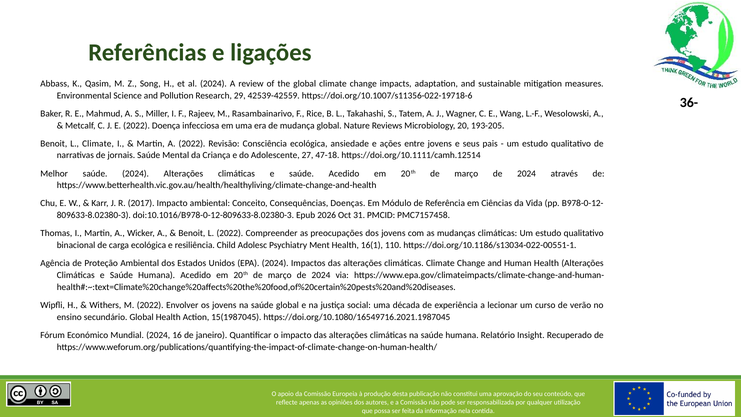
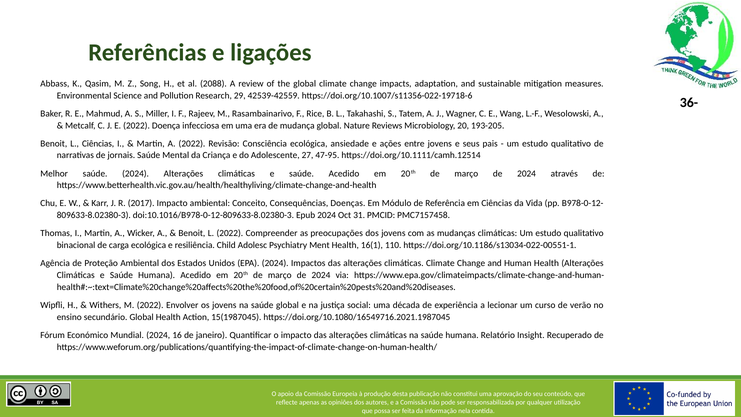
al 2024: 2024 -> 2088 (213, 84)
L Climate: Climate -> Ciências (98, 143)
47-18: 47-18 -> 47-95 (327, 155)
Epub 2026: 2026 -> 2024 (327, 215)
